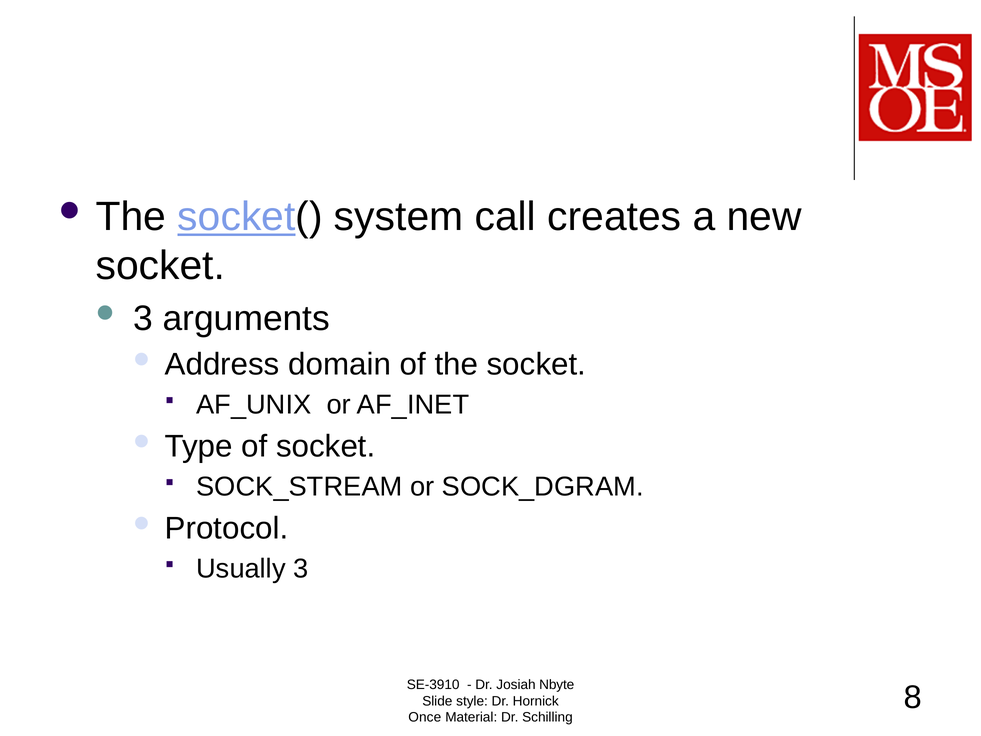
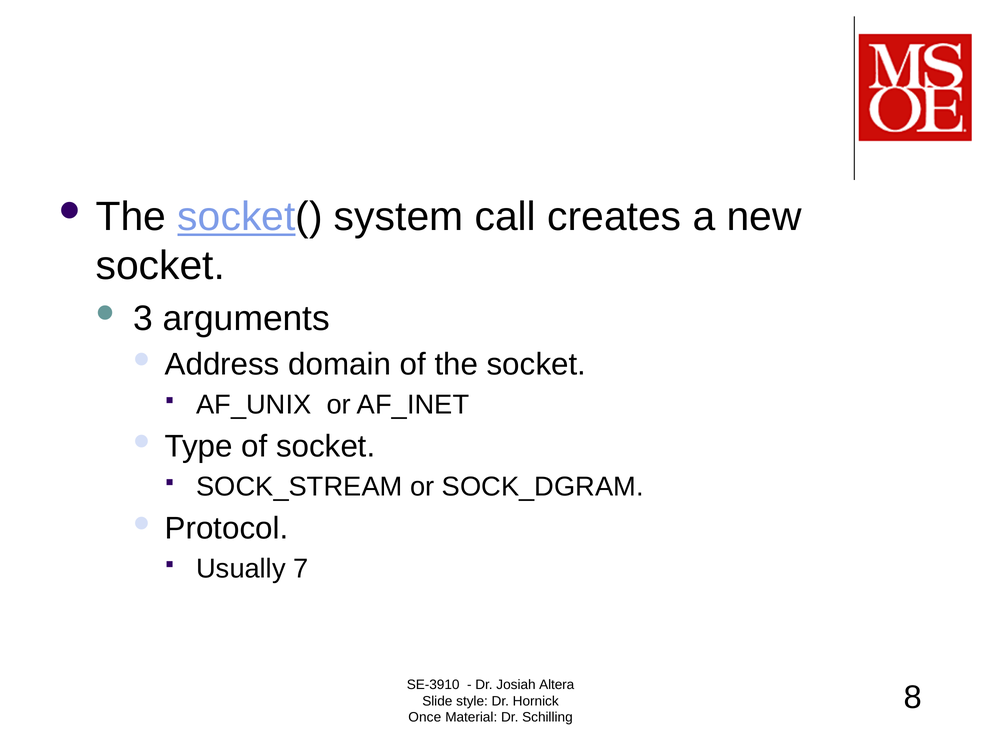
Usually 3: 3 -> 7 (301, 569)
Nbyte: Nbyte -> Altera (557, 684)
